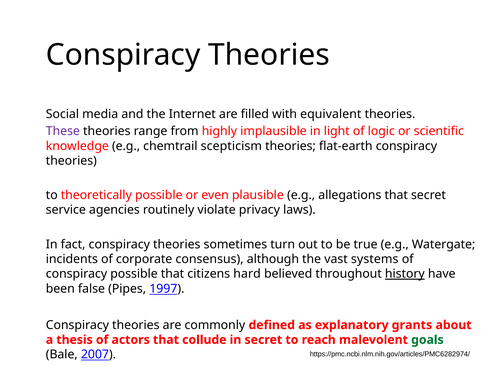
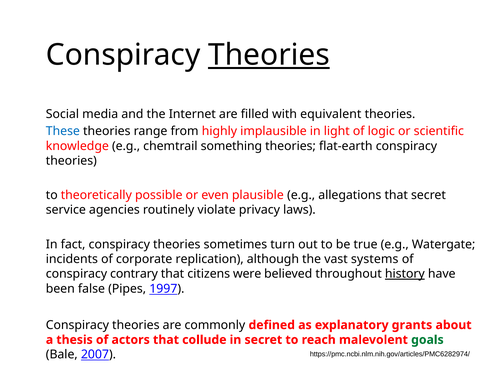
Theories underline: none -> present (269, 55)
These colour: purple -> blue (63, 131)
scepticism: scepticism -> something (231, 146)
consensus: consensus -> replication (210, 259)
conspiracy possible: possible -> contrary (134, 273)
hard: hard -> were (247, 273)
